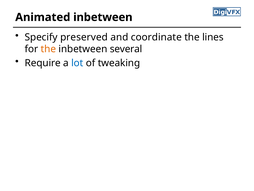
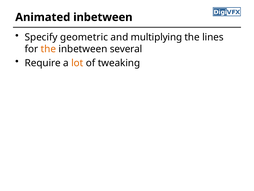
preserved: preserved -> geometric (84, 37)
coordinate: coordinate -> multiplying (156, 37)
lot colour: blue -> orange (77, 63)
